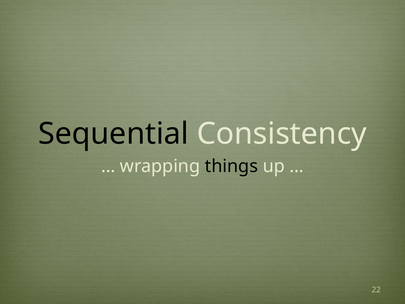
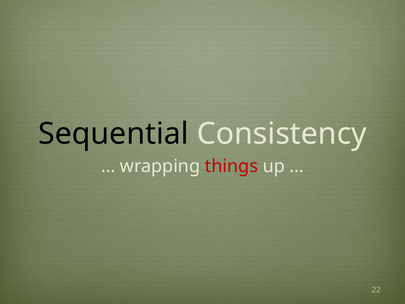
things colour: black -> red (231, 166)
